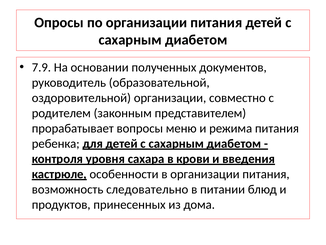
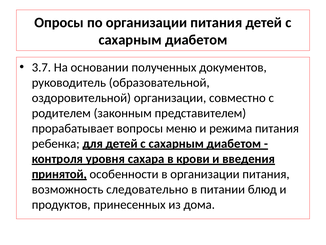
7.9: 7.9 -> 3.7 (41, 67)
кастрюле: кастрюле -> принятой (59, 174)
